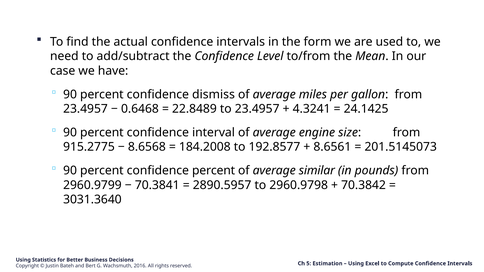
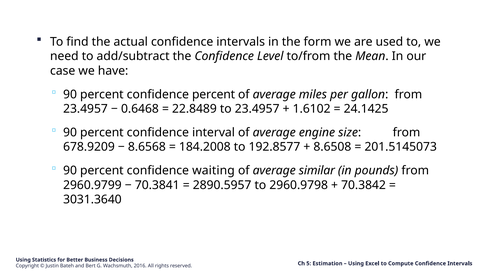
confidence dismiss: dismiss -> percent (214, 94)
4.3241: 4.3241 -> 1.6102 (312, 109)
915.2775: 915.2775 -> 678.9209 (89, 147)
8.6561: 8.6561 -> 8.6508 (332, 147)
confidence percent: percent -> waiting (213, 171)
